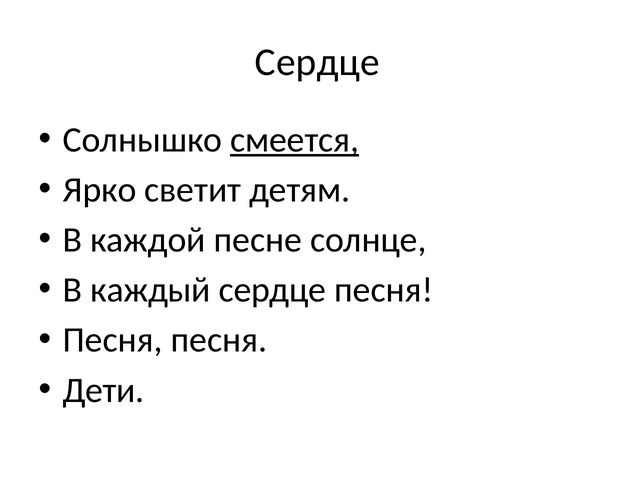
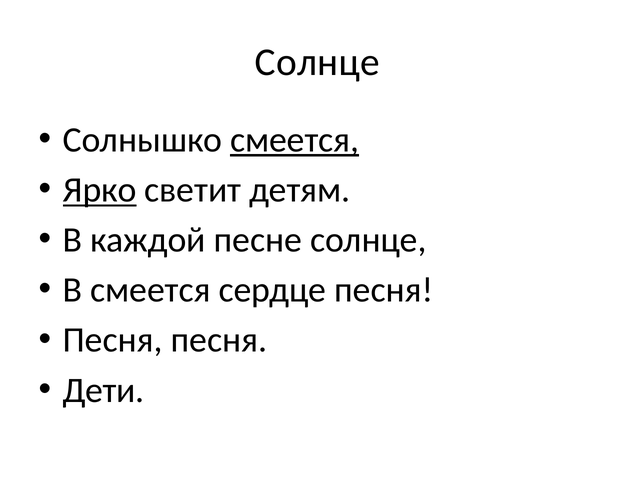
Сердце: Сердце -> Солнце (317, 62)
Ярко underline: none -> present (100, 190)
В каждый: каждый -> смеется (150, 290)
